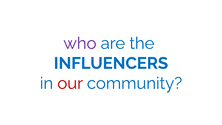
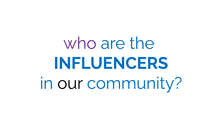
our colour: red -> black (70, 83)
